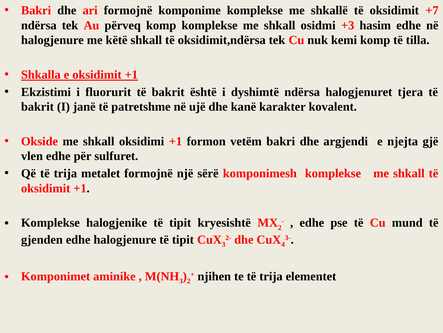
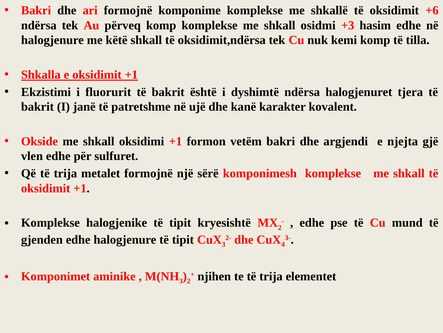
+7: +7 -> +6 (432, 10)
